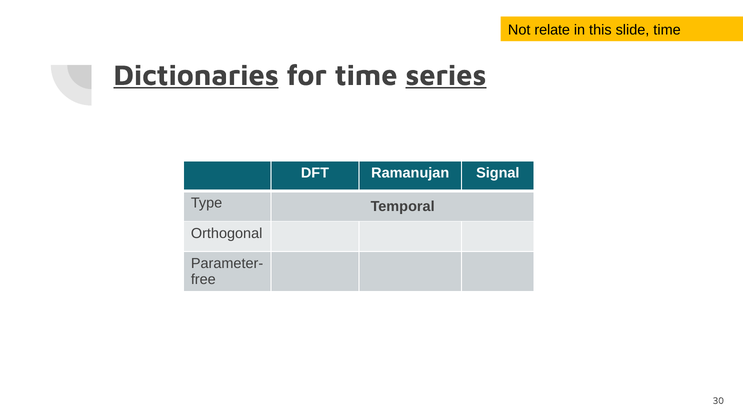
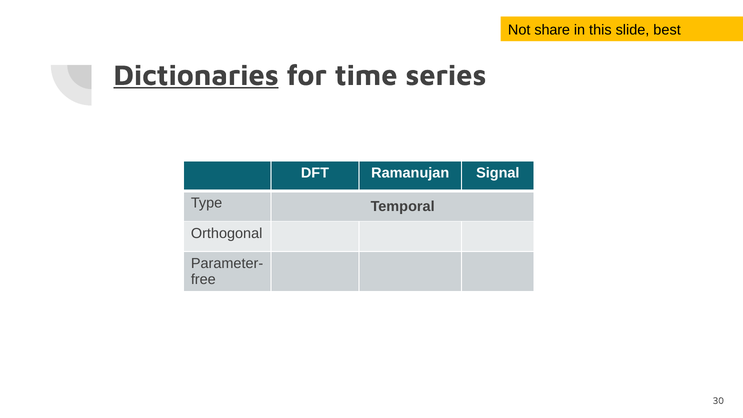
relate: relate -> share (552, 30)
slide time: time -> best (667, 30)
series underline: present -> none (446, 75)
